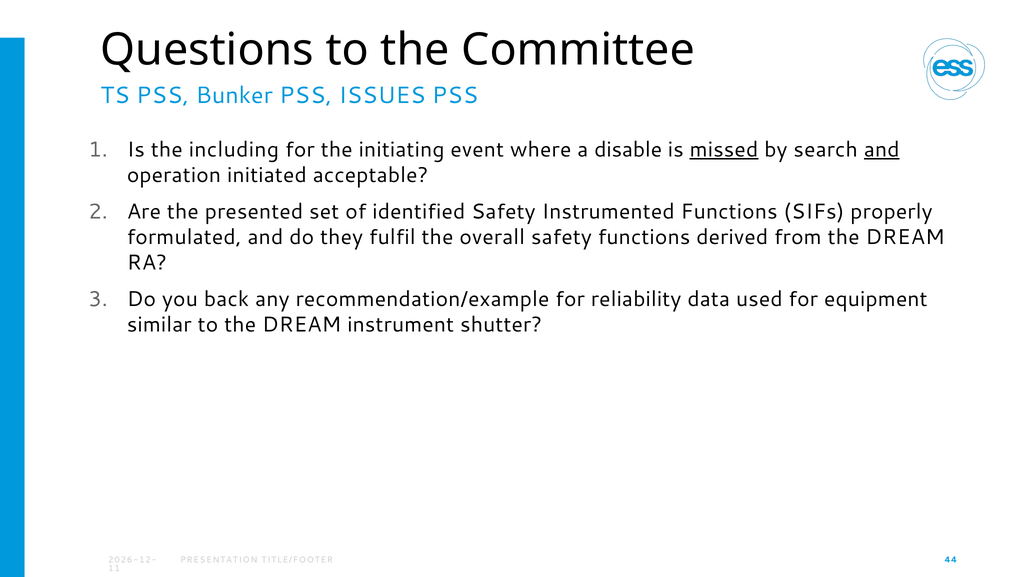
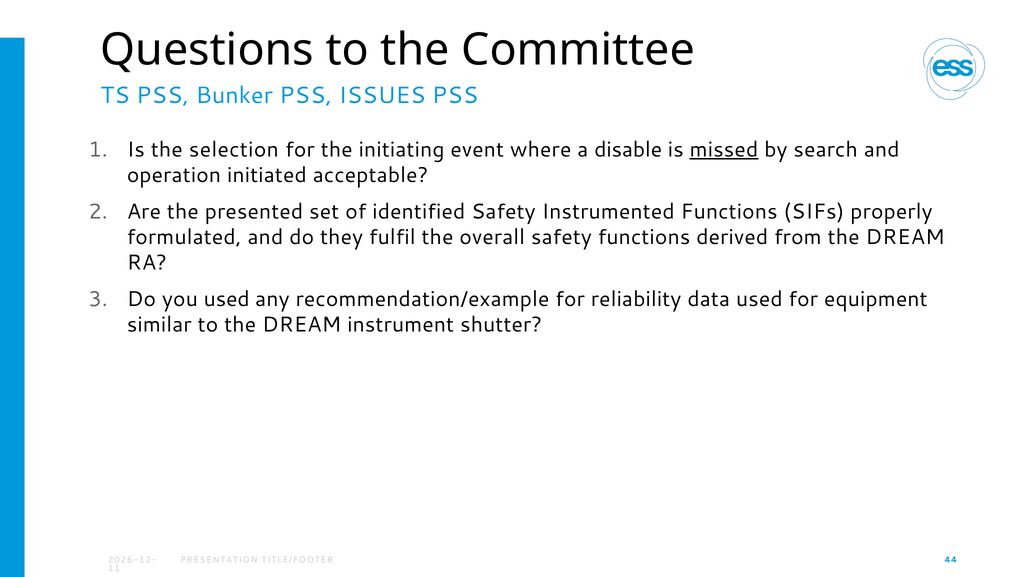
including: including -> selection (234, 150)
and underline: present -> none (882, 150)
you back: back -> used (227, 299)
